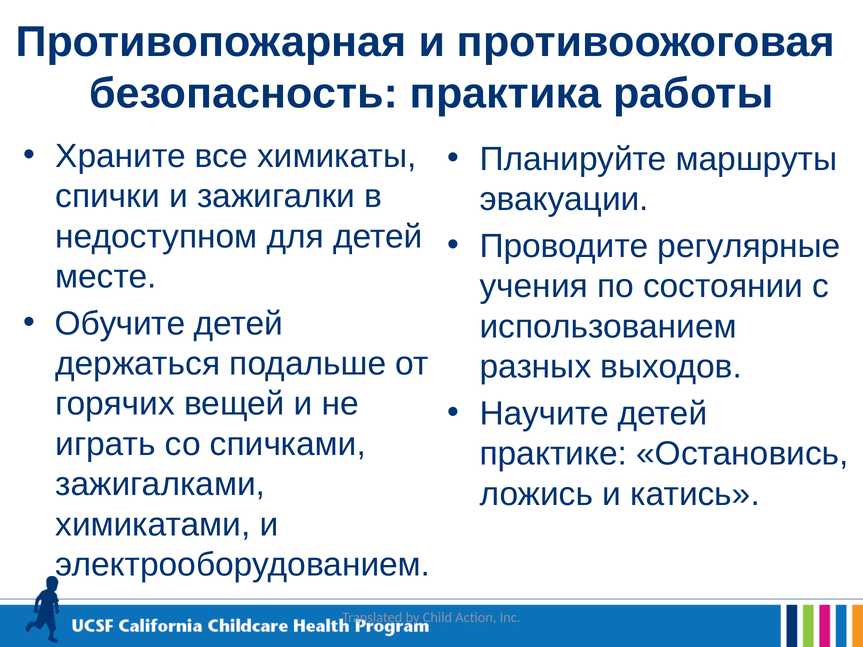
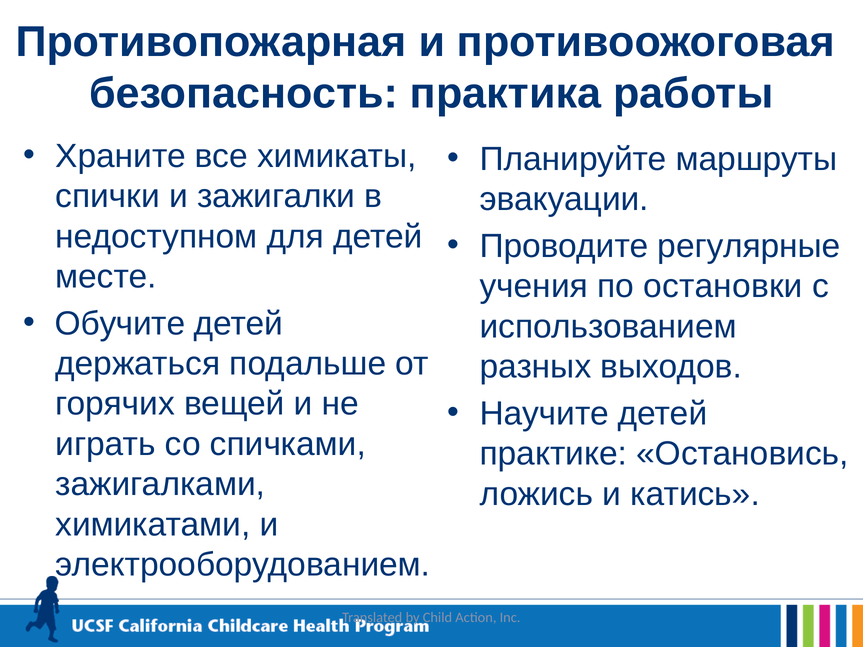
состоянии: состоянии -> остановки (723, 286)
